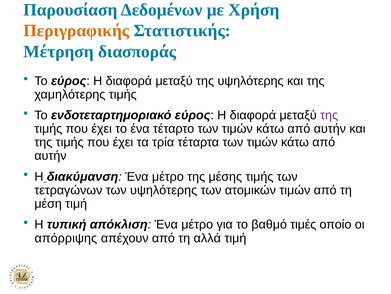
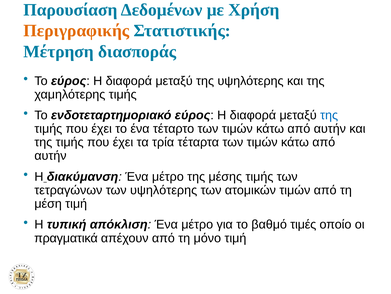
της colour: purple -> blue (329, 115)
απόρριψης: απόρριψης -> πραγματικά (66, 238)
αλλά: αλλά -> μόνο (207, 238)
